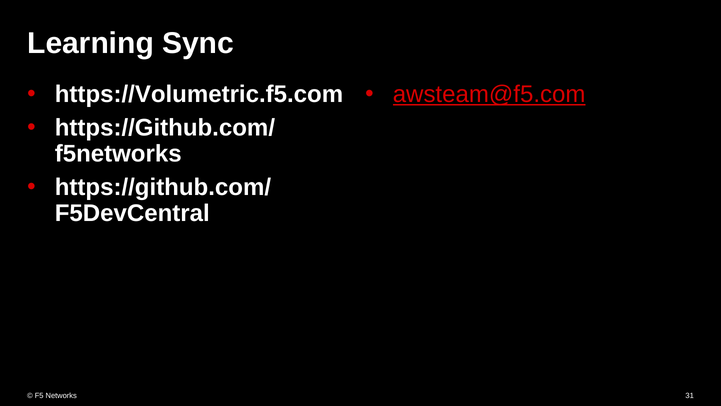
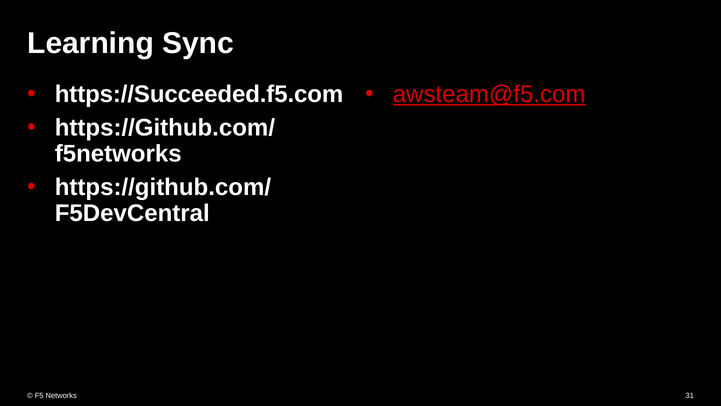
https://Volumetric.f5.com: https://Volumetric.f5.com -> https://Succeeded.f5.com (199, 94)
